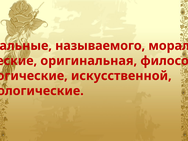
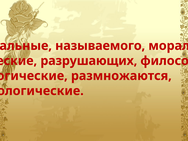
оригинальная: оригинальная -> разрушающих (89, 61)
искусственной: искусственной -> размножаются (121, 76)
